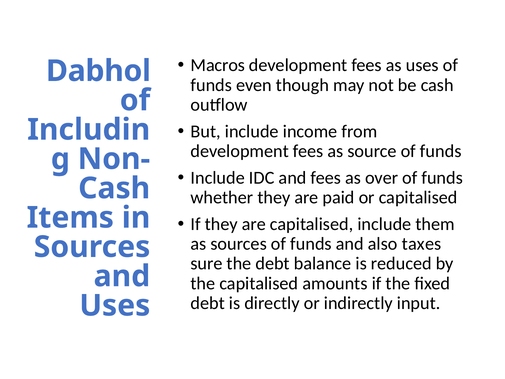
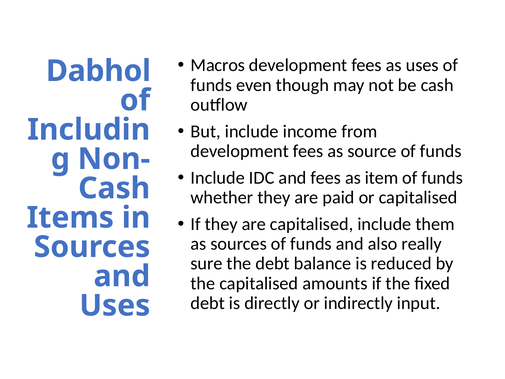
over: over -> item (382, 178)
taxes: taxes -> really (422, 244)
